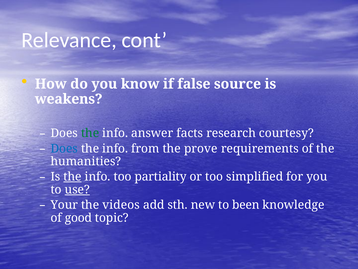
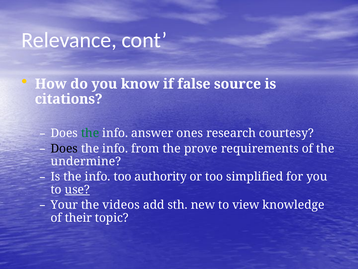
weakens: weakens -> citations (69, 99)
facts: facts -> ones (190, 133)
Does colour: blue -> black (64, 148)
humanities: humanities -> undermine (86, 161)
the underline: present -> none (72, 176)
partiality: partiality -> authority (161, 176)
been: been -> view (246, 205)
good: good -> their (78, 217)
